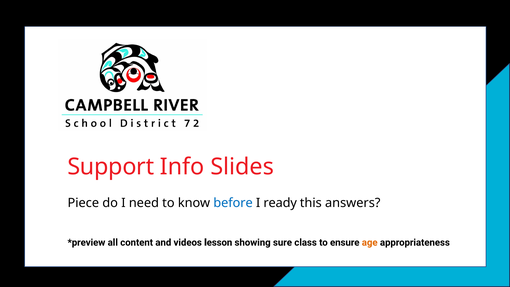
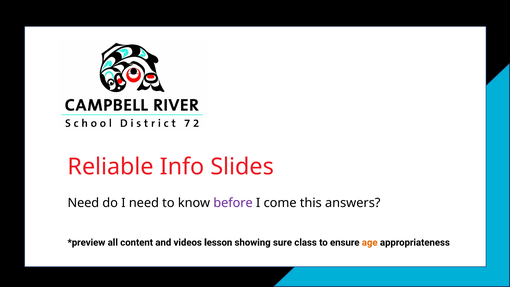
Support: Support -> Reliable (111, 167)
Piece: Piece -> Need (83, 203)
before colour: blue -> purple (233, 203)
ready: ready -> come (280, 203)
